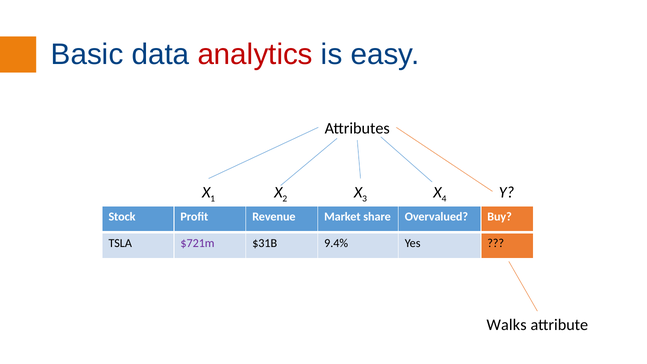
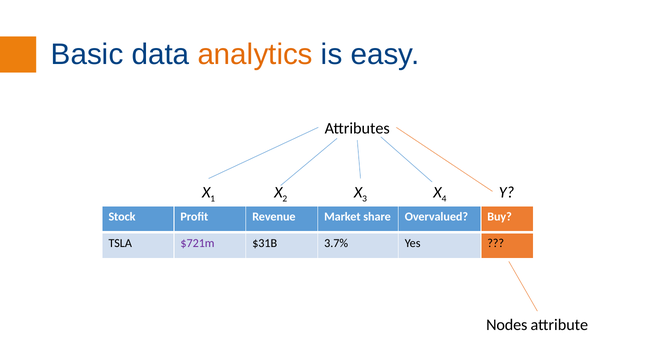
analytics colour: red -> orange (255, 54)
9.4%: 9.4% -> 3.7% (336, 243)
Walks: Walks -> Nodes (507, 325)
